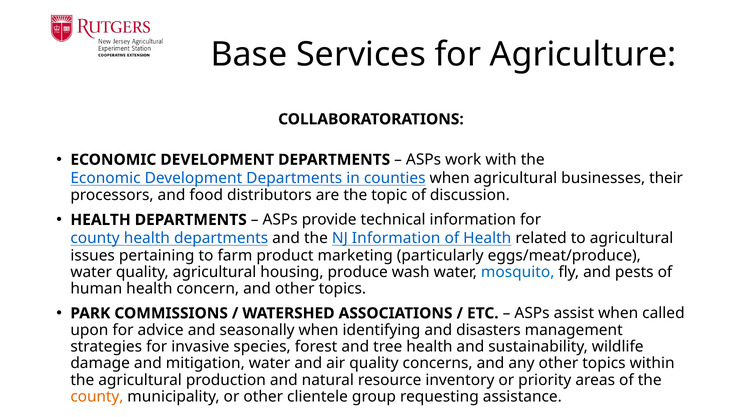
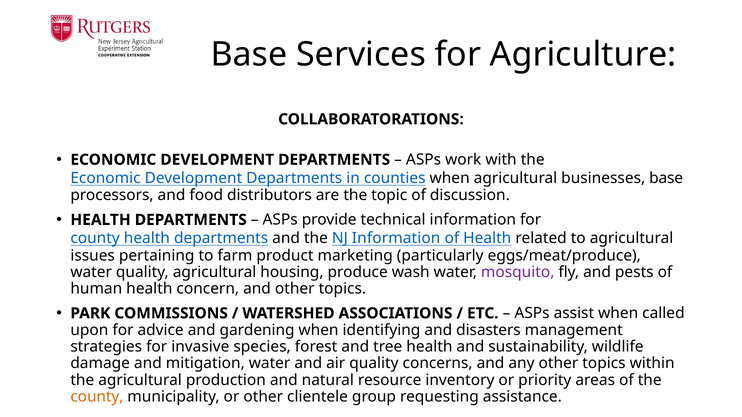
businesses their: their -> base (666, 178)
mosquito colour: blue -> purple (518, 272)
seasonally: seasonally -> gardening (257, 330)
